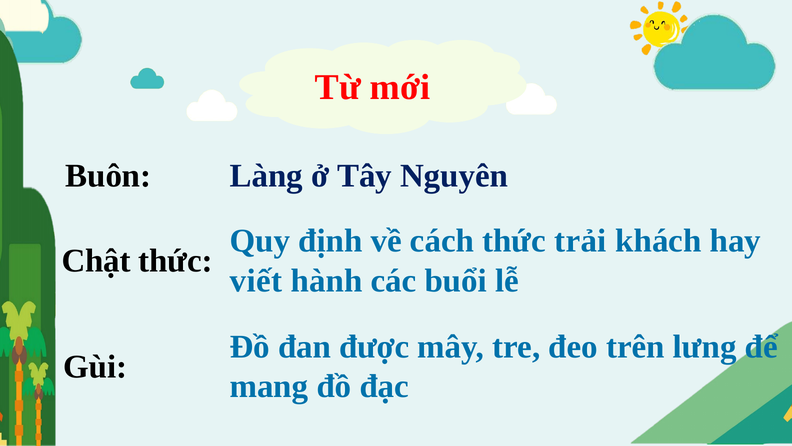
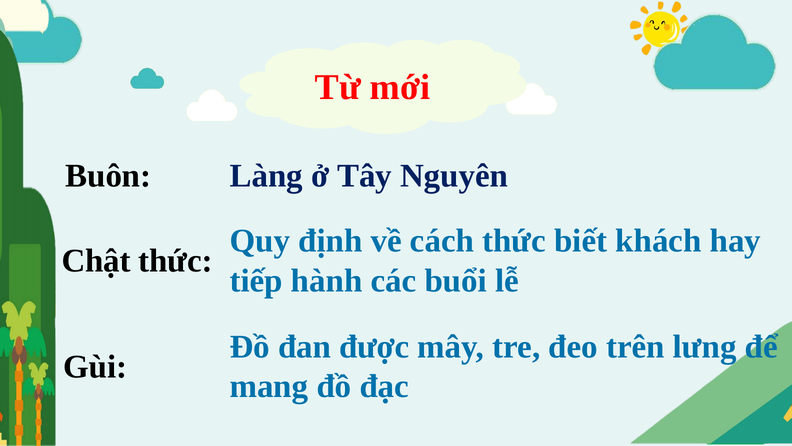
trải: trải -> biết (581, 241)
viết: viết -> tiếp (256, 280)
